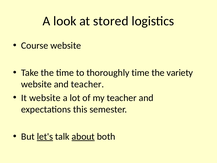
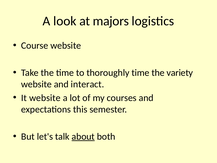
stored: stored -> majors (111, 21)
and teacher: teacher -> interact (87, 84)
my teacher: teacher -> courses (122, 98)
let's underline: present -> none (45, 136)
